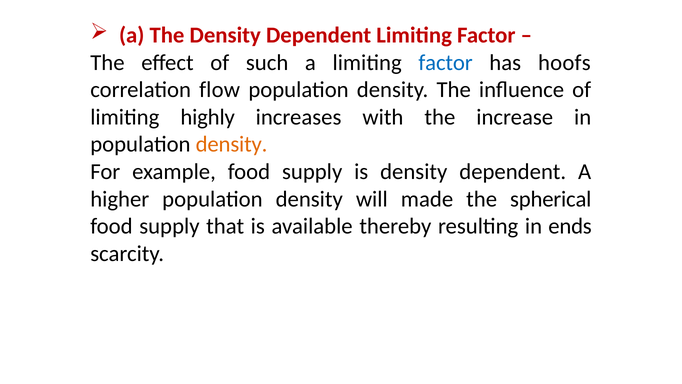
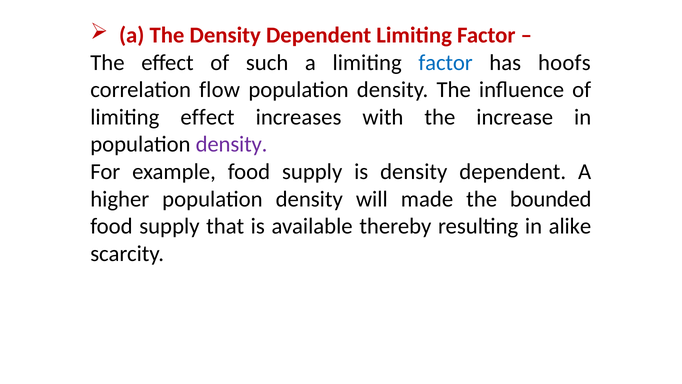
limiting highly: highly -> effect (207, 117)
density colour: orange -> purple (232, 144)
spherical: spherical -> bounded (551, 199)
ends: ends -> alike (570, 226)
